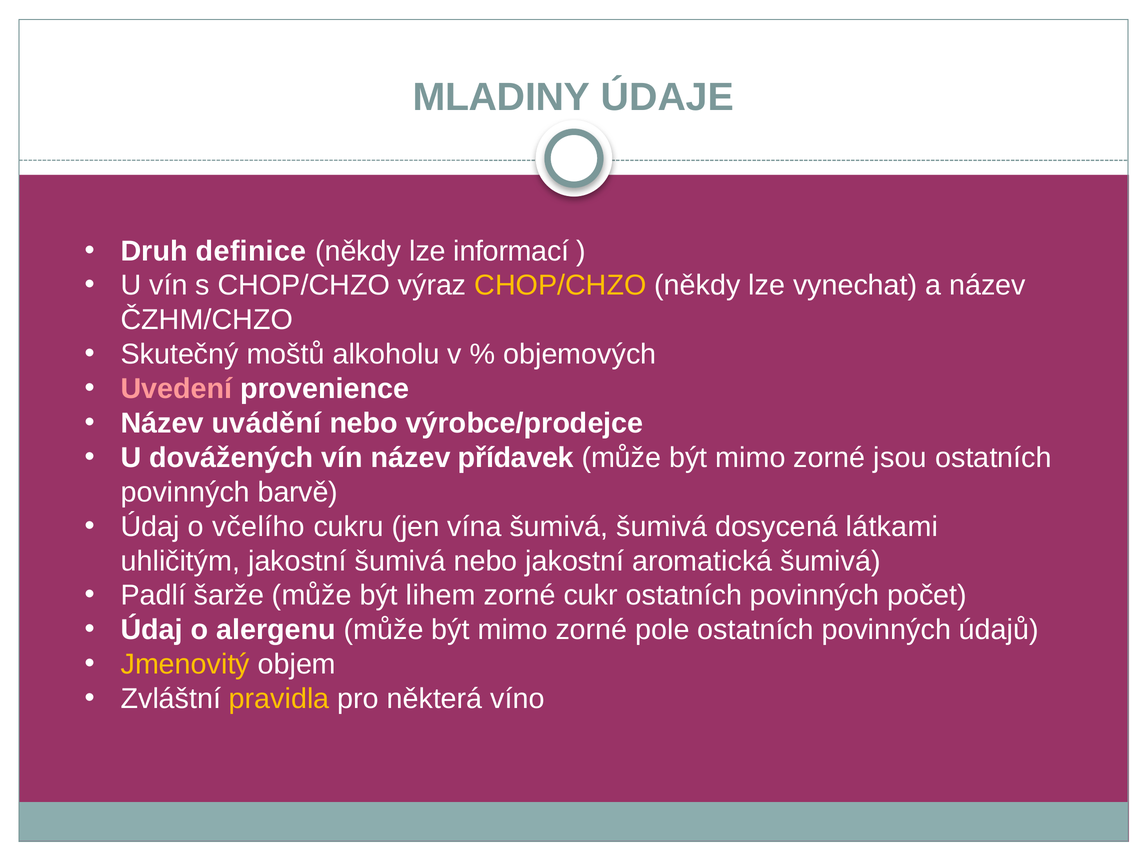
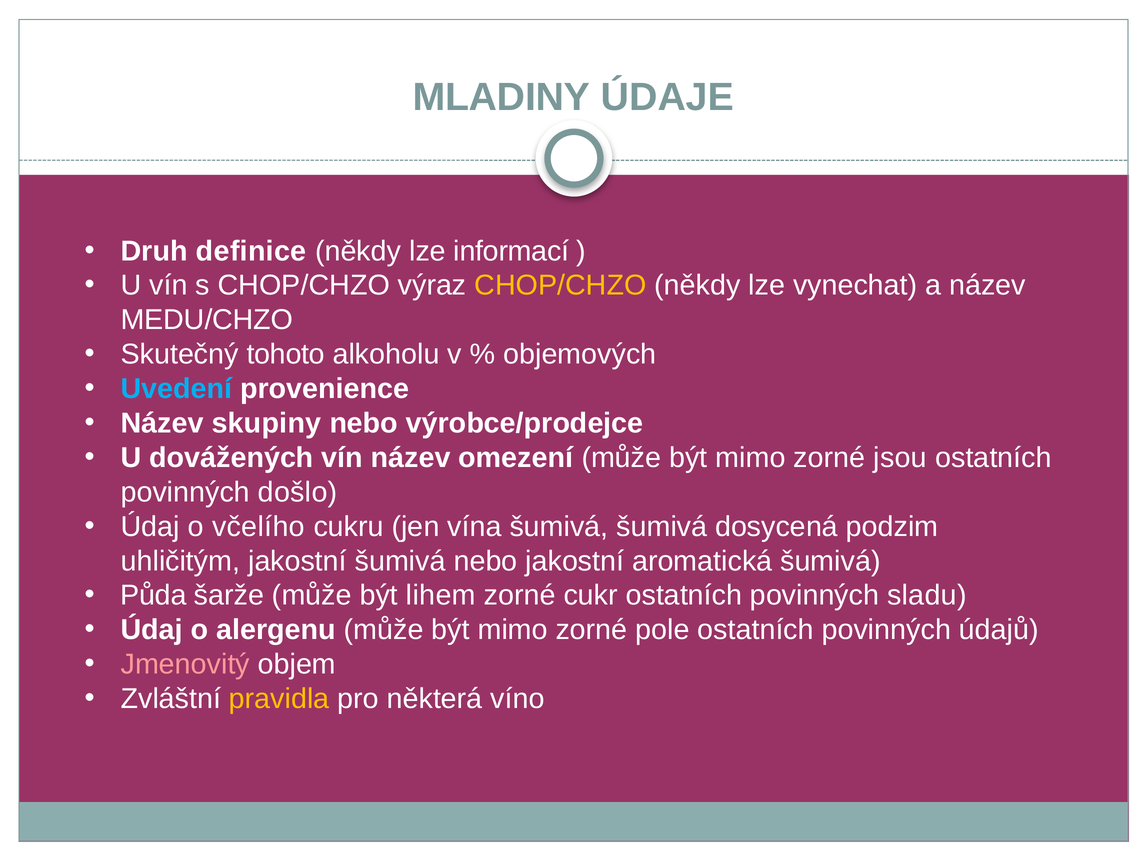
ČZHM/CHZO: ČZHM/CHZO -> MEDU/CHZO (207, 320)
moštů: moštů -> tohoto (286, 354)
Uvedení colour: pink -> light blue (176, 389)
uvádění: uvádění -> skupiny (266, 423)
přídavek: přídavek -> omezení (516, 458)
barvě: barvě -> došlo (298, 492)
látkami: látkami -> podzim (892, 527)
Padlí: Padlí -> Půda (154, 595)
počet: počet -> sladu (927, 595)
Jmenovitý colour: yellow -> pink (185, 664)
